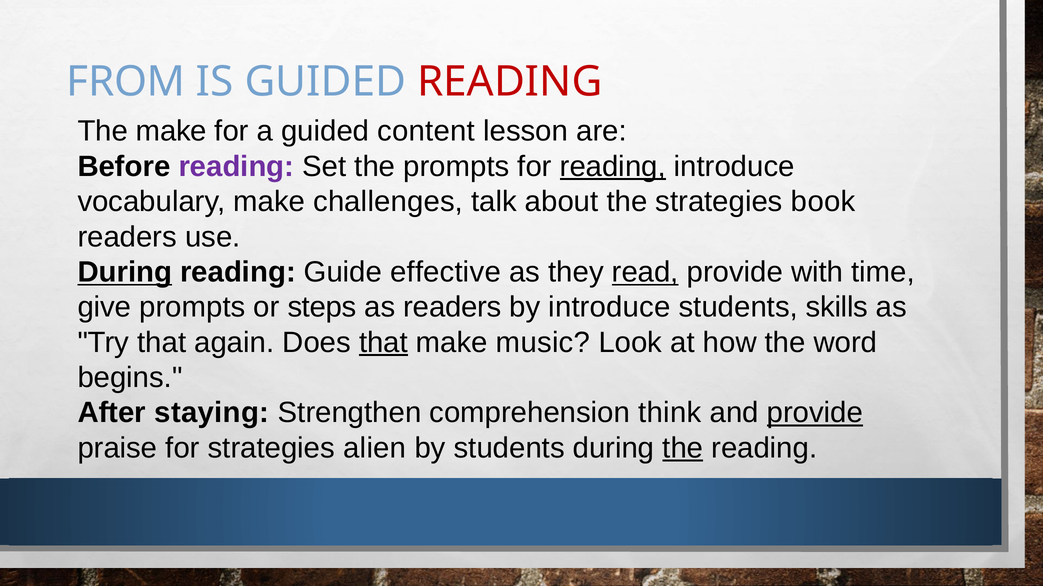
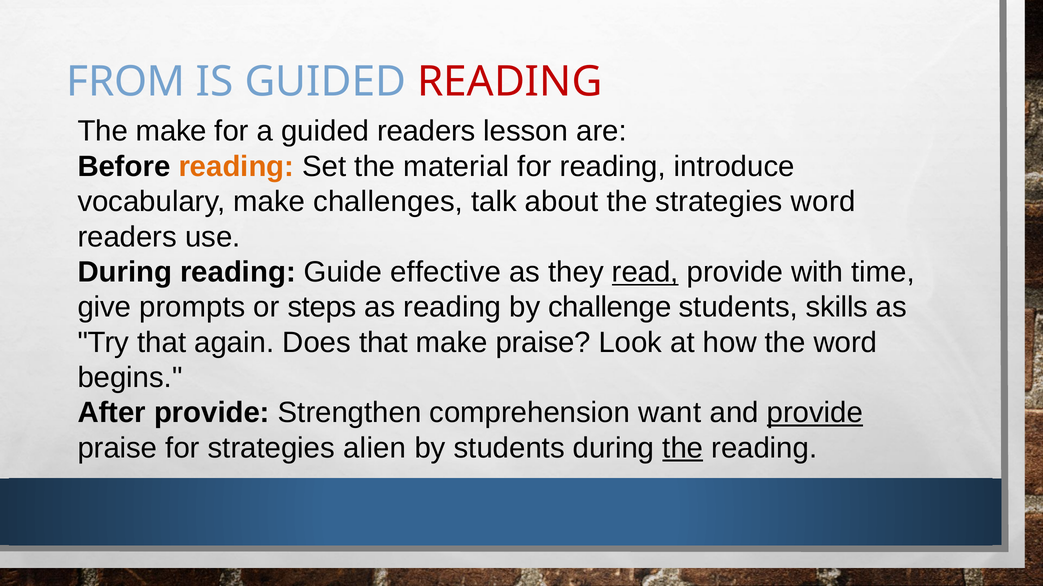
guided content: content -> readers (426, 131)
reading colour: purple -> orange (236, 167)
the prompts: prompts -> material (456, 167)
reading underline: present -> none (613, 167)
strategies book: book -> word (823, 202)
During underline: present -> none (125, 272)
as readers: readers -> reading (452, 308)
by introduce: introduce -> challenge (610, 308)
that underline: present -> none (383, 343)
make music: music -> praise (543, 343)
After staying: staying -> provide (212, 413)
think: think -> want (670, 413)
